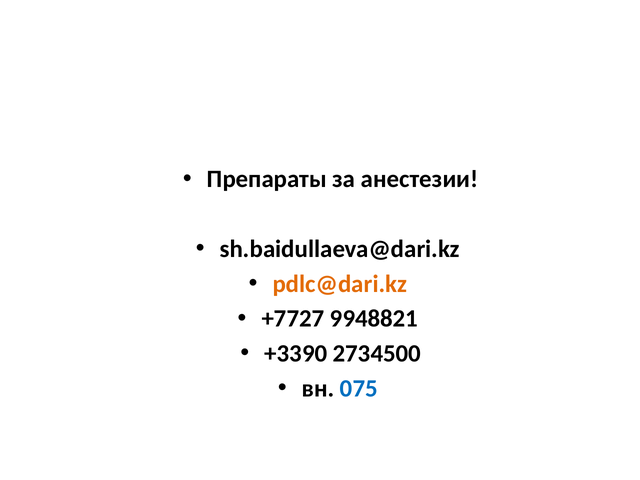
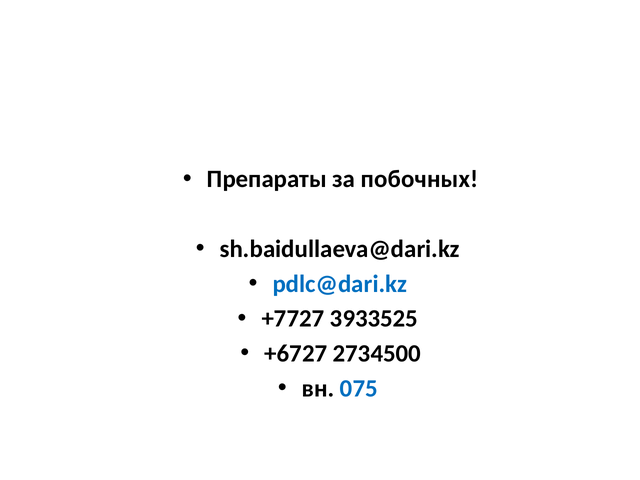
анестезии: анестезии -> побочных (420, 179)
pdlc@dari.kz colour: orange -> blue (340, 284)
9948821: 9948821 -> 3933525 (374, 319)
+3390: +3390 -> +6727 (296, 354)
